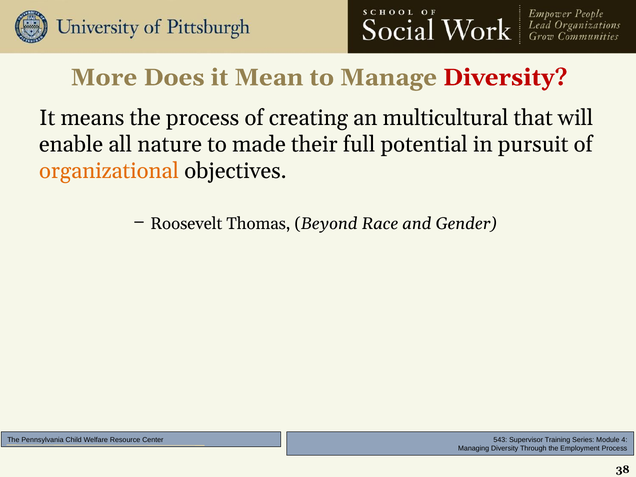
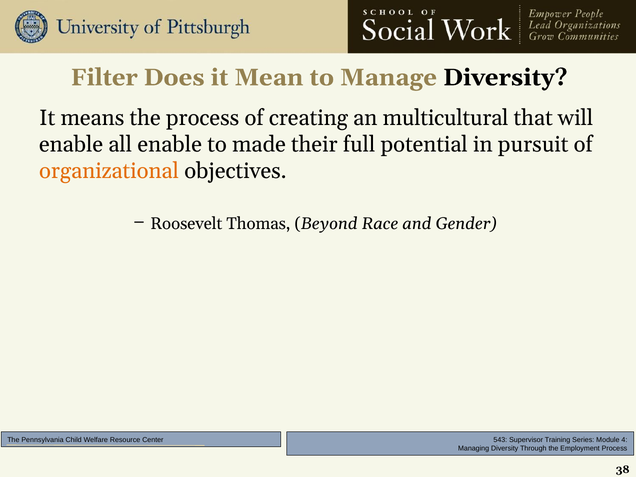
More: More -> Filter (104, 77)
Diversity colour: red -> black (505, 77)
all nature: nature -> enable (170, 145)
